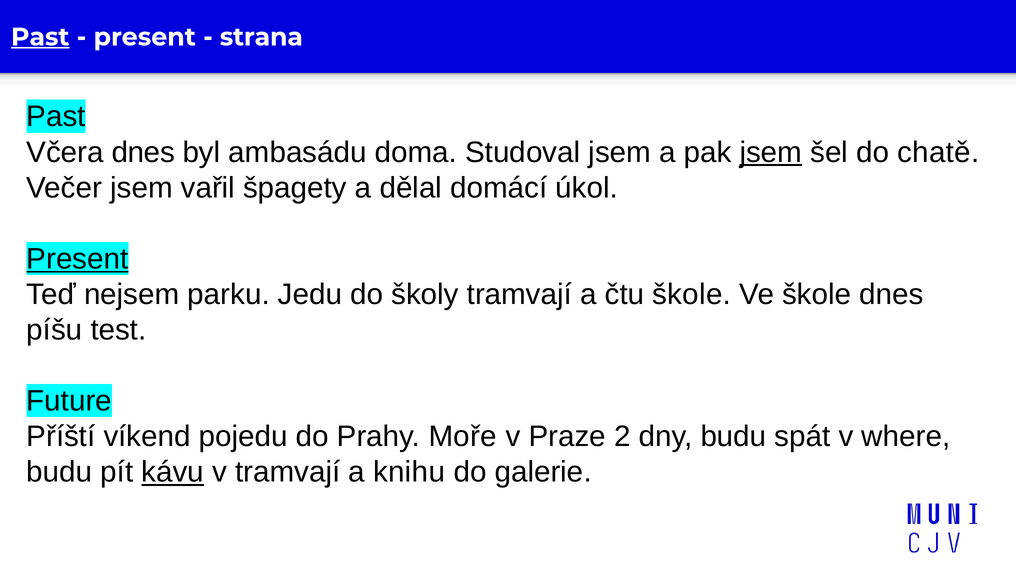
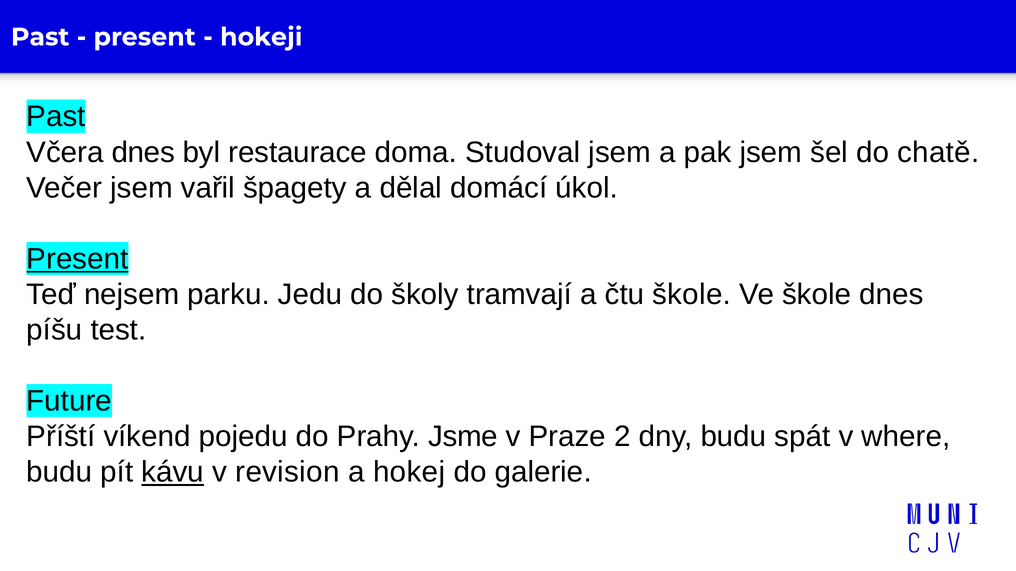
Past underline: present -> none (40, 37)
strana: strana -> hokeji (261, 37)
ambasádu: ambasádu -> restaurace (298, 152)
jsem underline: present -> none (771, 152)
Moře: Moře -> Jsme (463, 437)
v tramvají: tramvají -> revision (287, 473)
knihu: knihu -> hokej (409, 473)
